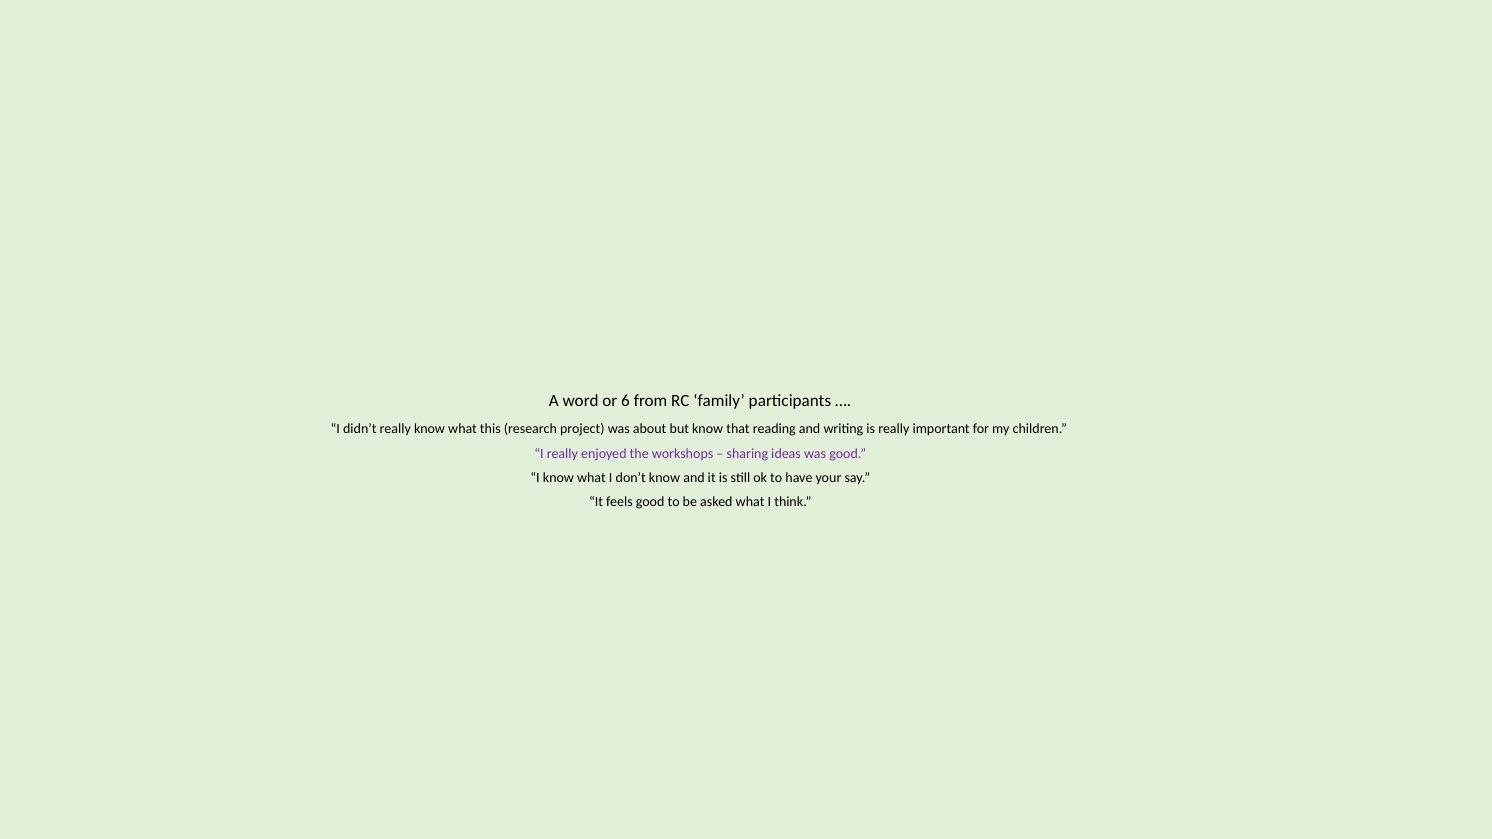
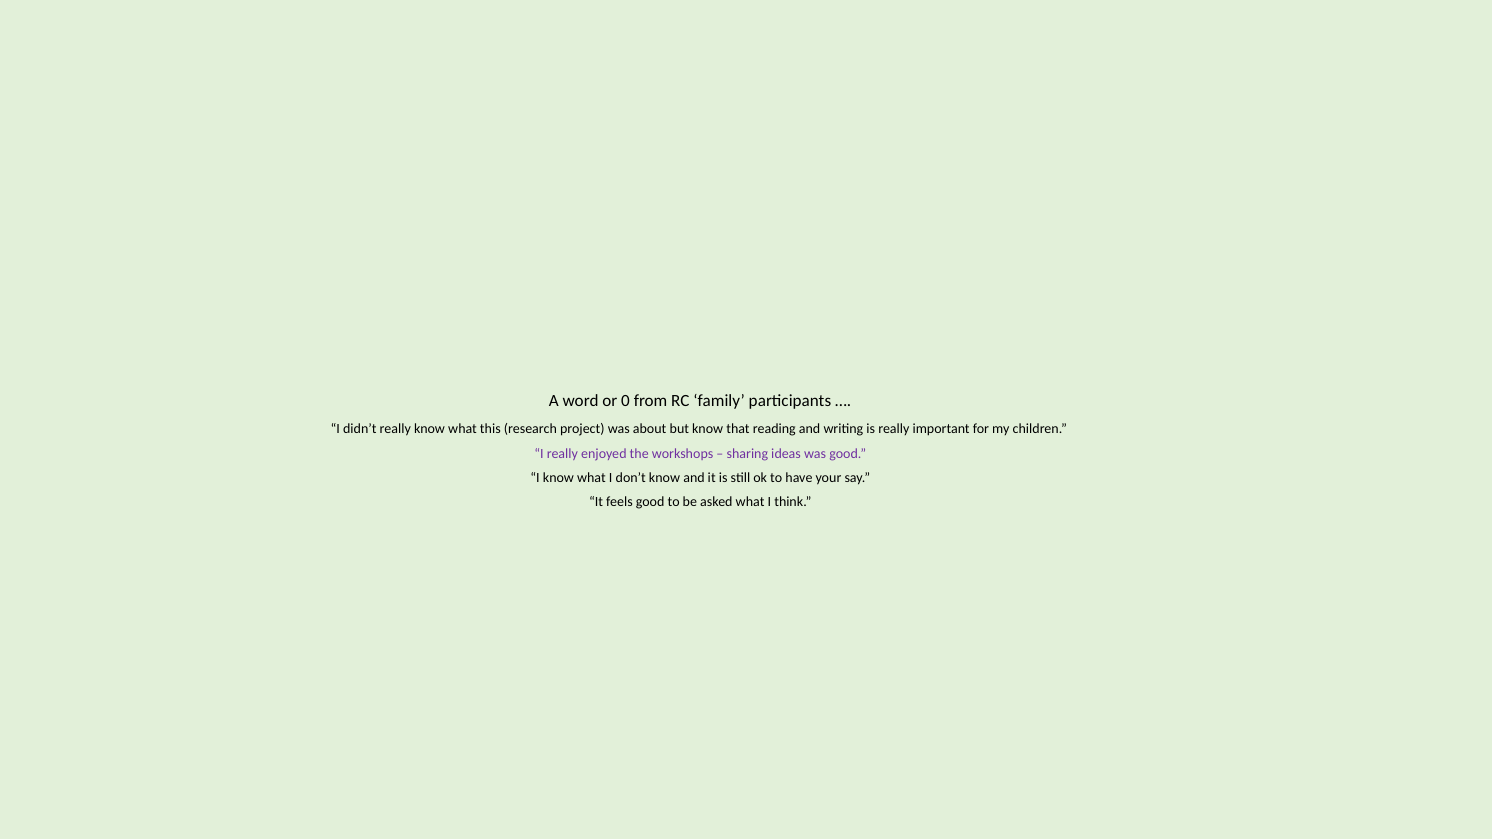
6: 6 -> 0 (626, 401)
